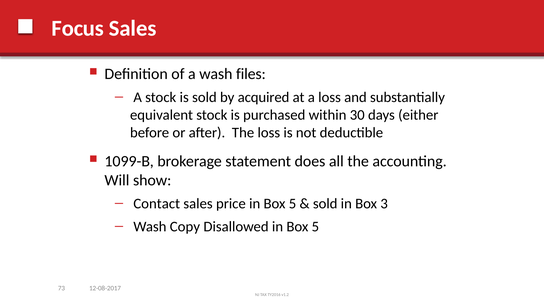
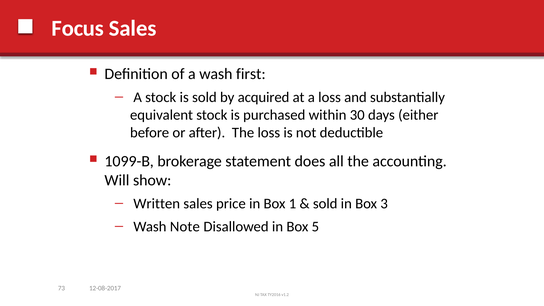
files: files -> first (251, 74)
Contact: Contact -> Written (157, 204)
price in Box 5: 5 -> 1 (292, 204)
Copy: Copy -> Note (185, 227)
